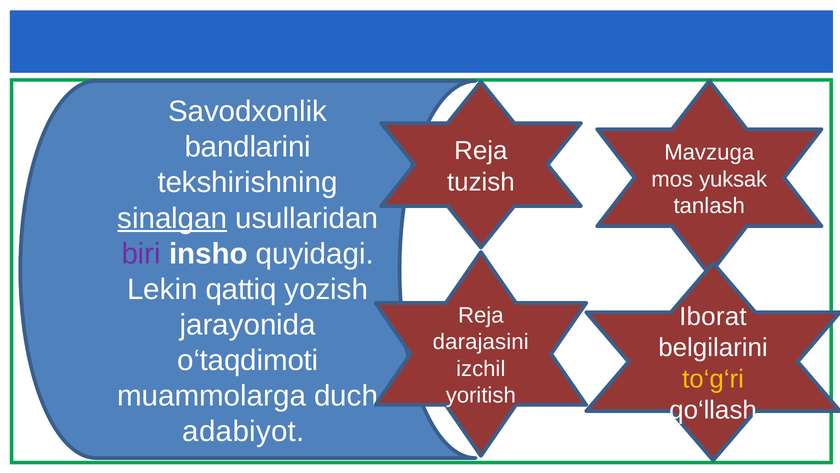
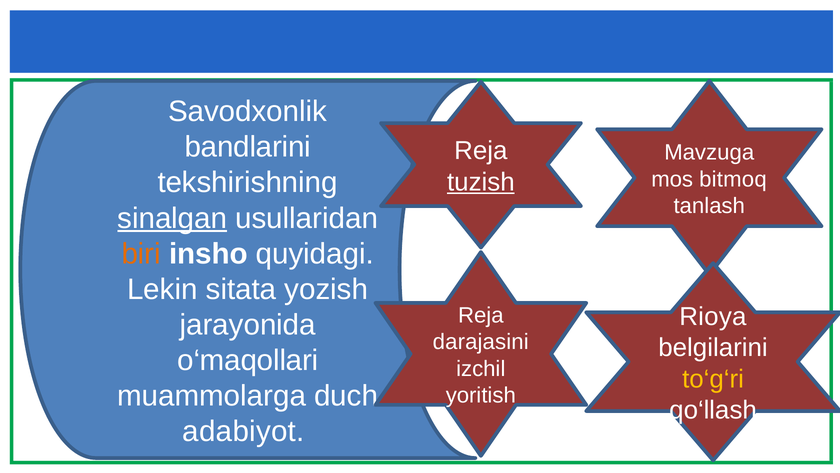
yuksak: yuksak -> bitmoq (733, 179)
tuzish underline: none -> present (481, 182)
biri colour: purple -> orange (141, 254)
qattiq: qattiq -> sitata (241, 289)
Iborat: Iborat -> Rioya (713, 317)
o‘taqdimoti: o‘taqdimoti -> o‘maqollari (248, 360)
